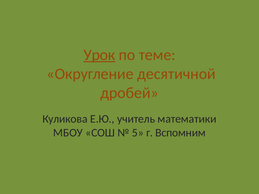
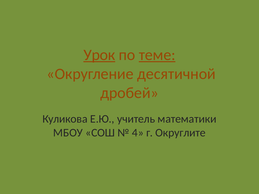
теме underline: none -> present (157, 55)
5: 5 -> 4 (138, 133)
Вспомним: Вспомним -> Округлите (180, 133)
